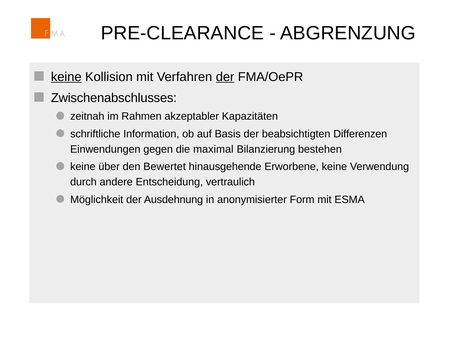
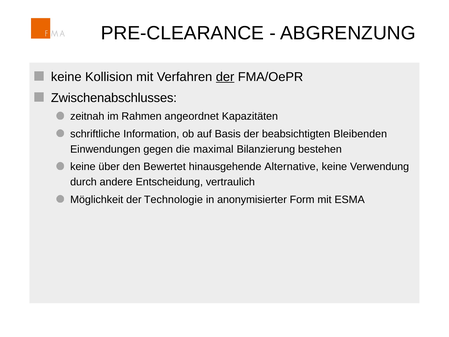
keine underline: present -> none (66, 77)
akzeptabler: akzeptabler -> angeordnet (192, 116)
Differenzen: Differenzen -> Bleibenden (360, 134)
Erworbene: Erworbene -> Alternative (292, 167)
Ausdehnung: Ausdehnung -> Technologie (173, 199)
